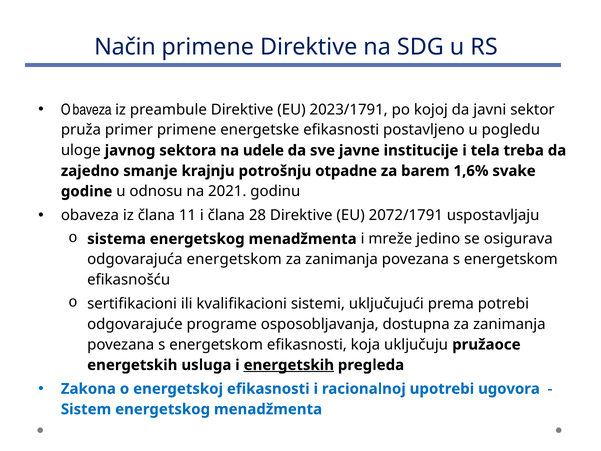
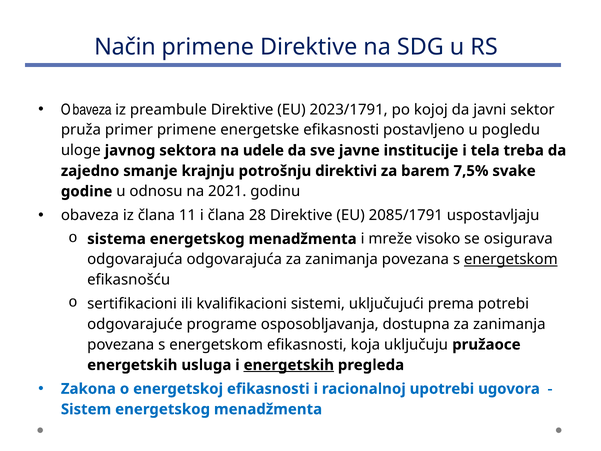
otpadne: otpadne -> direktivi (346, 171)
1,6%: 1,6% -> 7,5% (471, 171)
2072/1791: 2072/1791 -> 2085/1791 (406, 215)
jedino: jedino -> visoko (438, 239)
odgovarajuća energetskom: energetskom -> odgovarajuća (234, 259)
energetskom underline: none -> present (511, 259)
